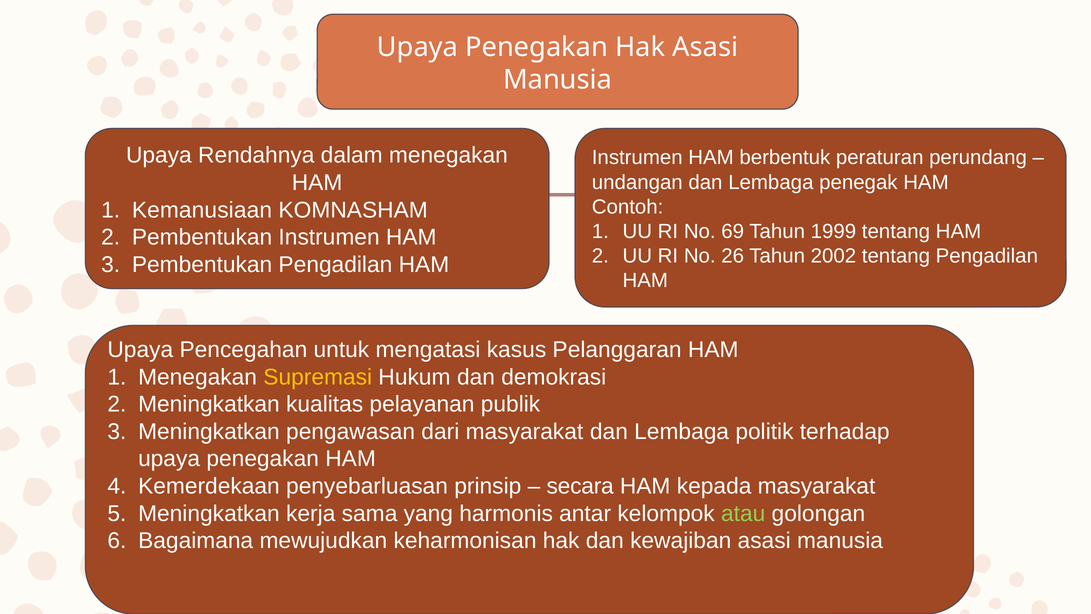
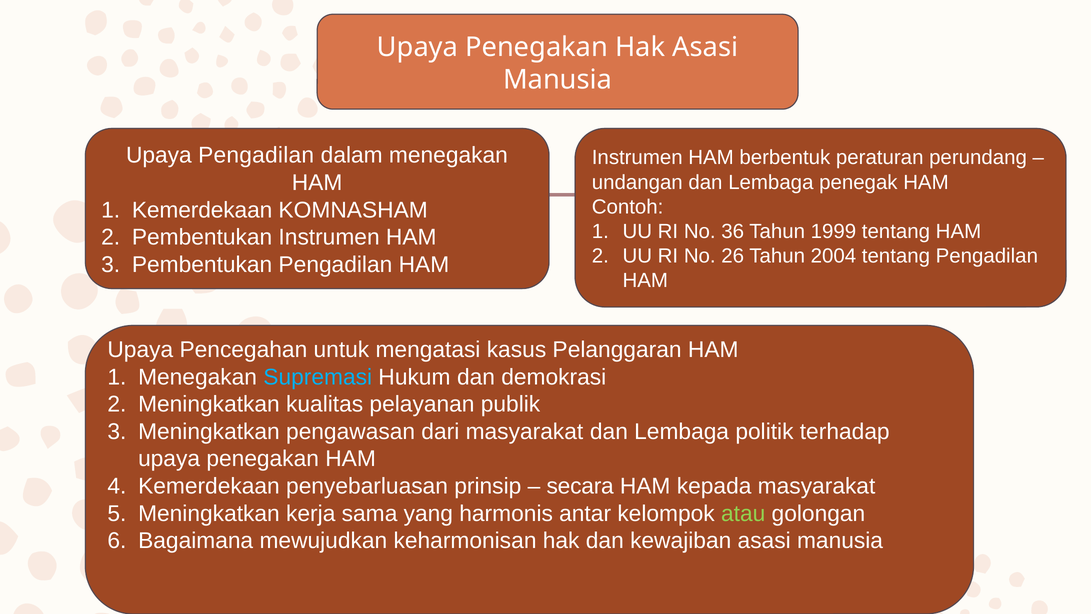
Upaya Rendahnya: Rendahnya -> Pengadilan (256, 155)
Kemanusiaan: Kemanusiaan -> Kemerdekaan (202, 210)
69: 69 -> 36 (733, 231)
2002: 2002 -> 2004 (833, 256)
Supremasi colour: yellow -> light blue (318, 377)
